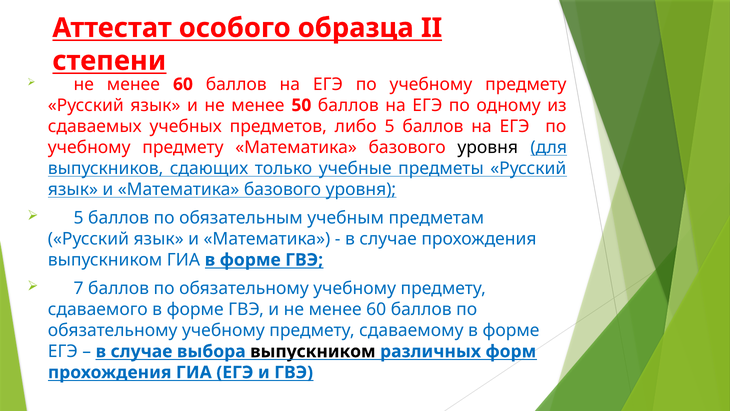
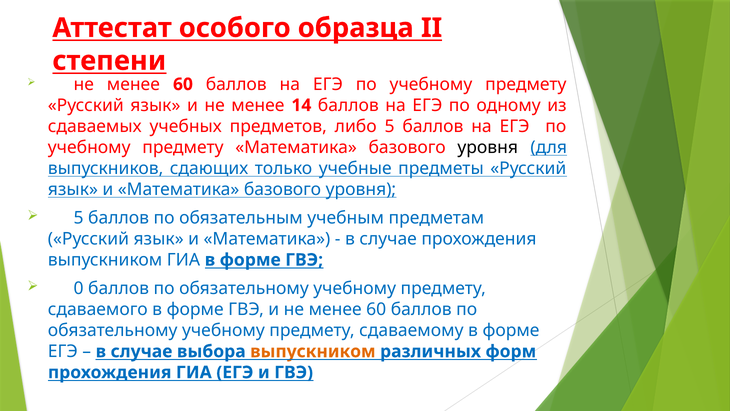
50: 50 -> 14 (301, 105)
7: 7 -> 0 (79, 288)
выпускником colour: black -> orange (313, 351)
